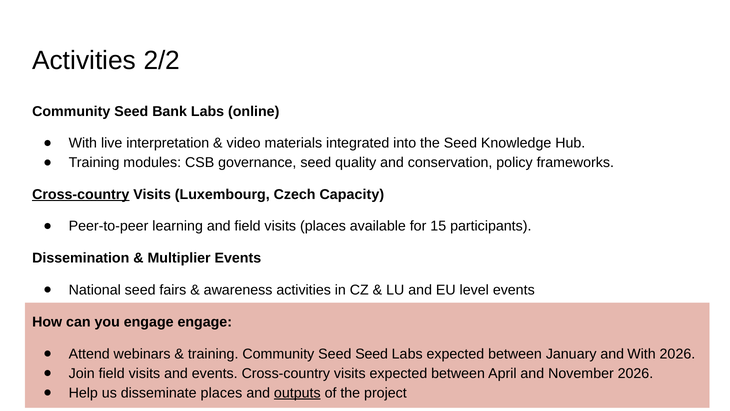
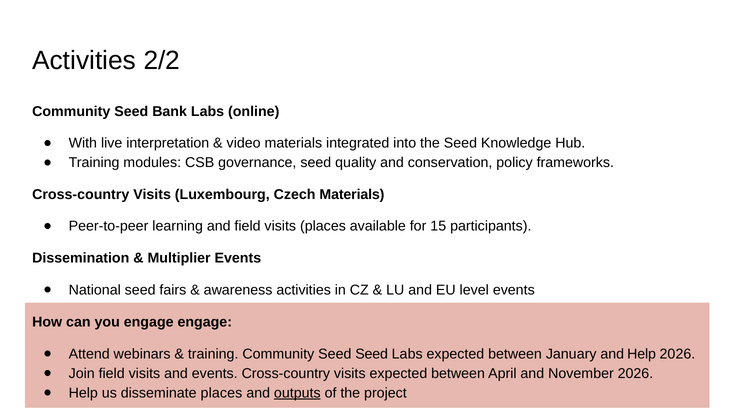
Cross-country underline: present -> none (81, 194)
Czech Capacity: Capacity -> Materials (352, 194)
and With: With -> Help (642, 354)
